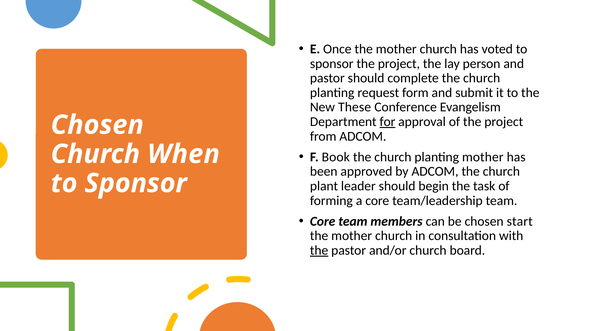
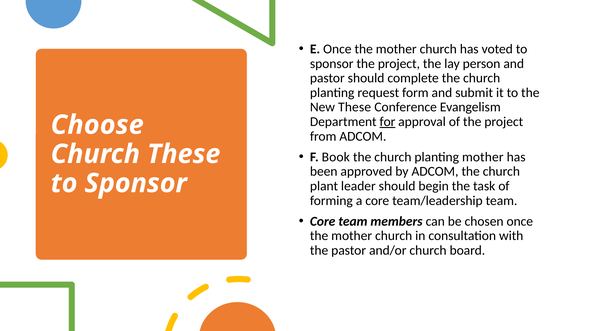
Chosen: Chosen -> Choose (97, 125)
Church When: When -> These (184, 154)
chosen start: start -> once (520, 221)
the underline: present -> none (319, 251)
